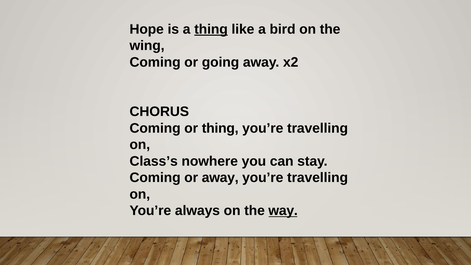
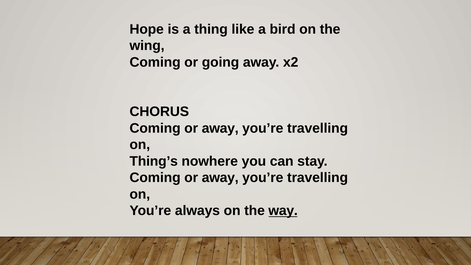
thing underline: present -> none (211, 29)
thing: thing -> away (220, 128)
Class’s: Class’s -> Thing’s (154, 161)
